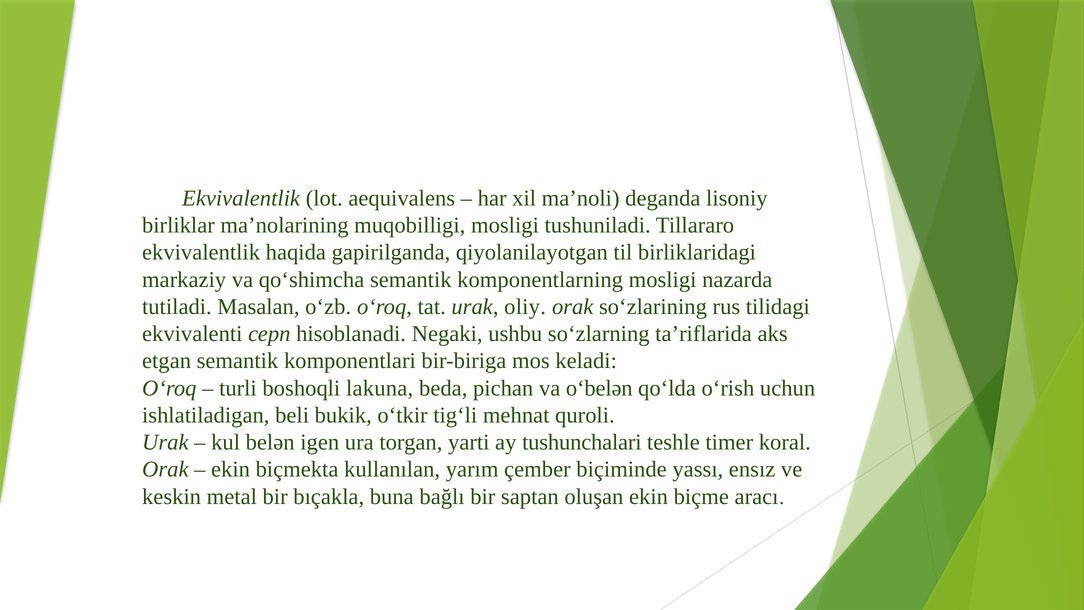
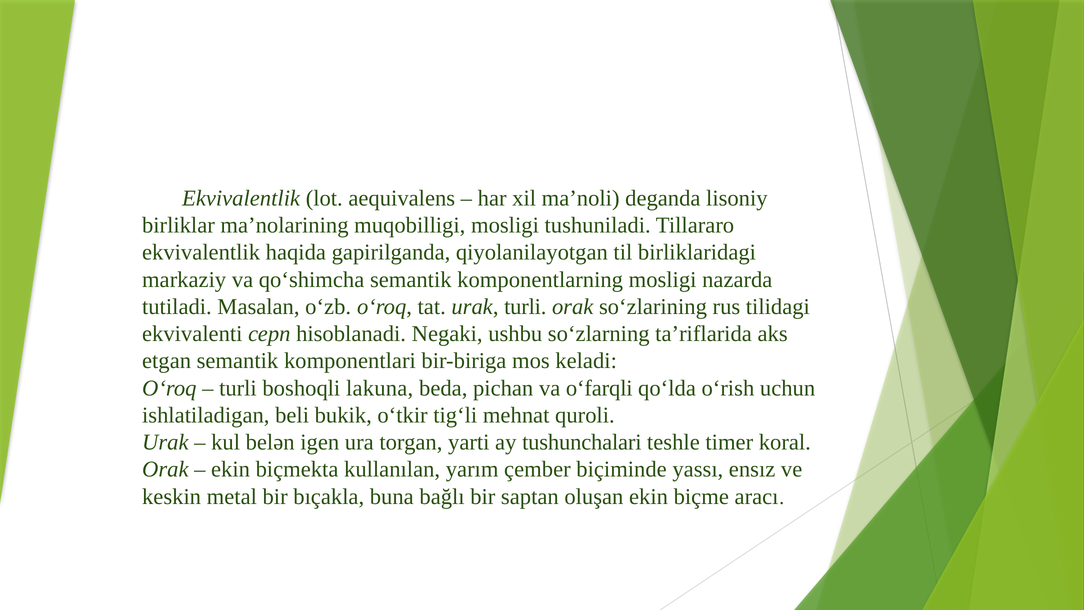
urak oliy: oliy -> turli (525, 307)
o‘belən: o‘belən -> o‘farqli (599, 388)
